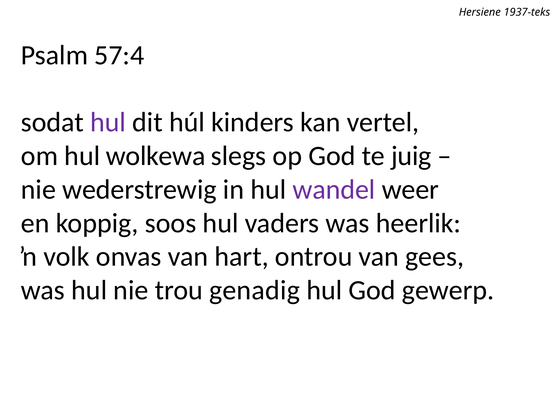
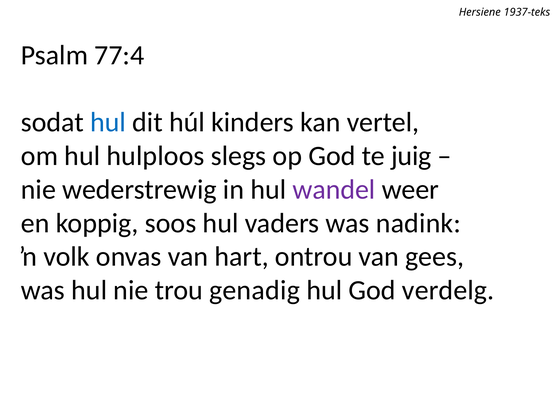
57:4: 57:4 -> 77:4 (119, 55)
hul colour: purple -> blue (108, 122)
wolkewa: wolkewa -> hulploos (155, 156)
heerlik: heerlik -> nadink (418, 223)
gewerp: gewerp -> verdelg (448, 290)
